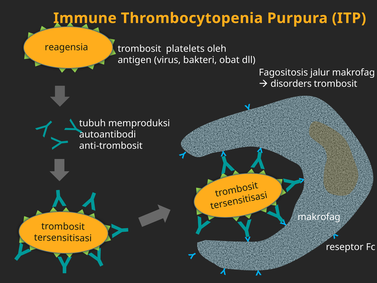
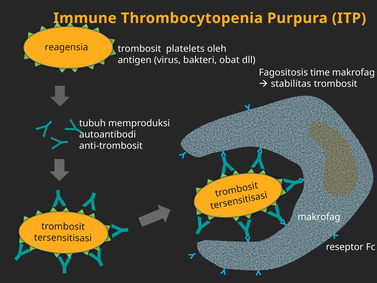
jalur: jalur -> time (320, 72)
disorders: disorders -> stabilitas (291, 84)
